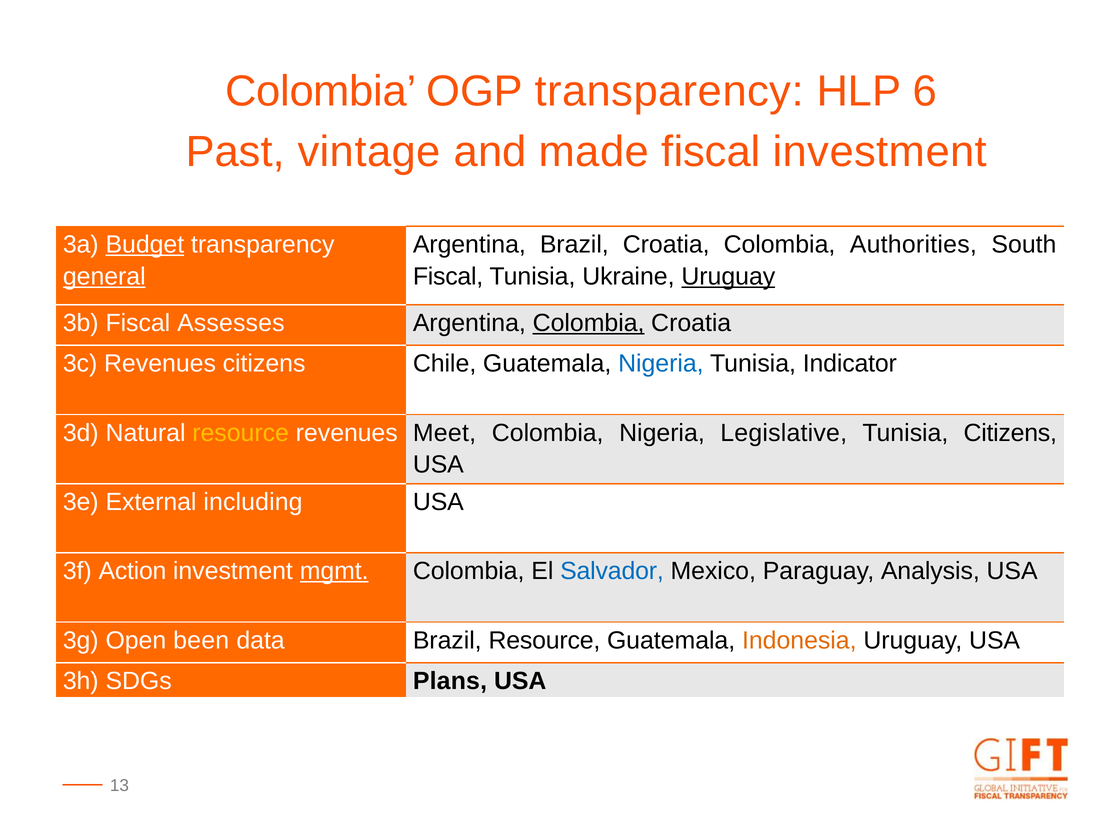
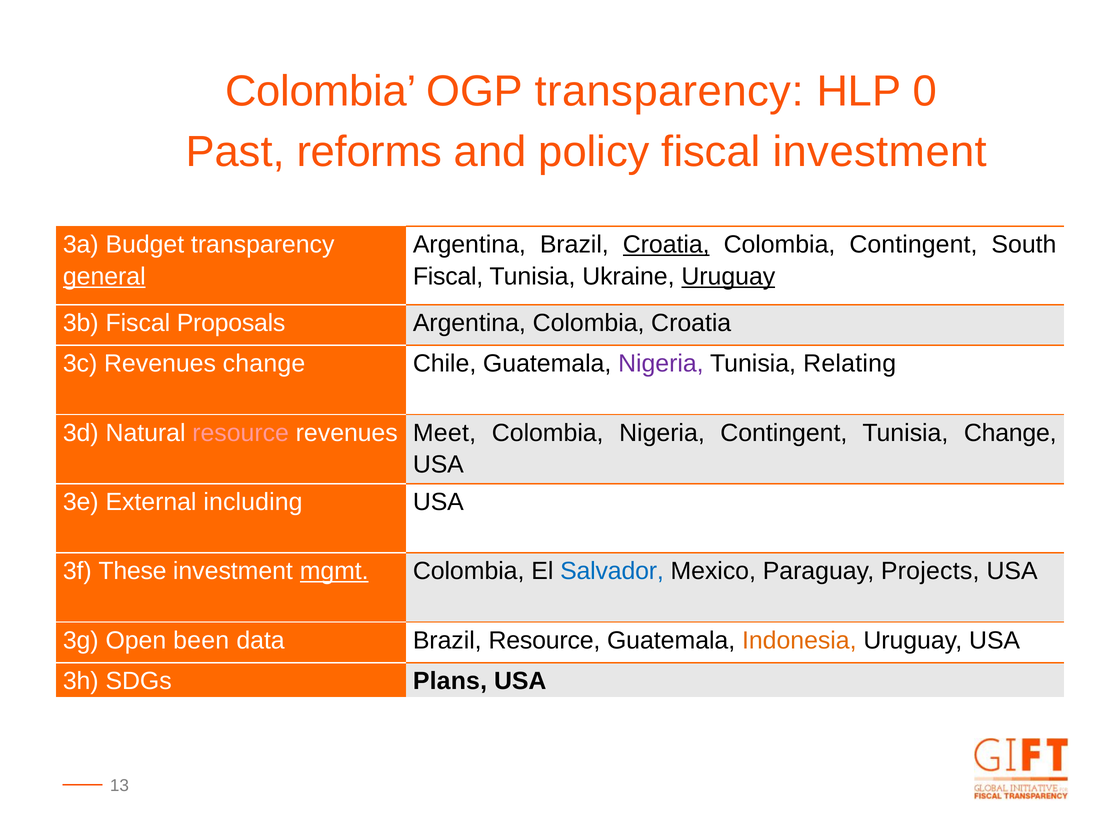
6: 6 -> 0 (925, 92)
vintage: vintage -> reforms (370, 152)
made: made -> policy (594, 152)
Budget underline: present -> none (145, 245)
Croatia underline: none -> present (666, 245)
Colombia Authorities: Authorities -> Contingent (913, 245)
Assesses: Assesses -> Proposals (231, 323)
Colombia underline: present -> none (589, 323)
Revenues citizens: citizens -> change (264, 364)
Nigeria colour: blue -> purple (661, 364)
Indicator: Indicator -> Relating (850, 364)
resource colour: yellow -> pink (241, 433)
Nigeria Legislative: Legislative -> Contingent (784, 433)
Tunisia Citizens: Citizens -> Change (1010, 433)
Action: Action -> These (133, 571)
Analysis: Analysis -> Projects (930, 571)
